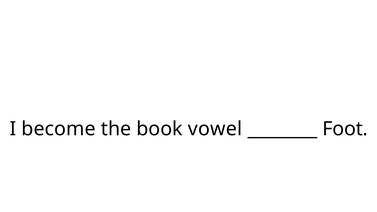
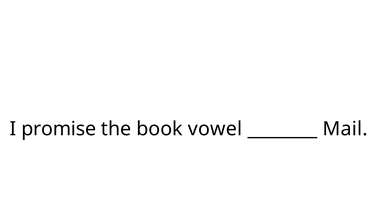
become: become -> promise (59, 129)
Foot: Foot -> Mail (345, 129)
